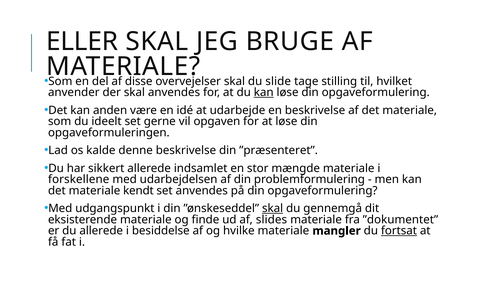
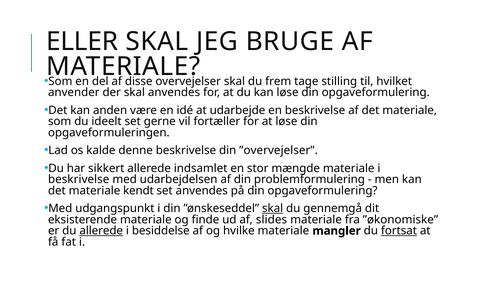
slide: slide -> frem (278, 81)
kan underline: present -> none (264, 93)
opgaven: opgaven -> fortæller (217, 122)
”præsenteret: ”præsenteret -> ”overvejelser (279, 151)
forskellene: forskellene -> beskrivelse (79, 180)
”dokumentet: ”dokumentet -> ”økonomiske (400, 220)
allerede underline: none -> present (101, 231)
